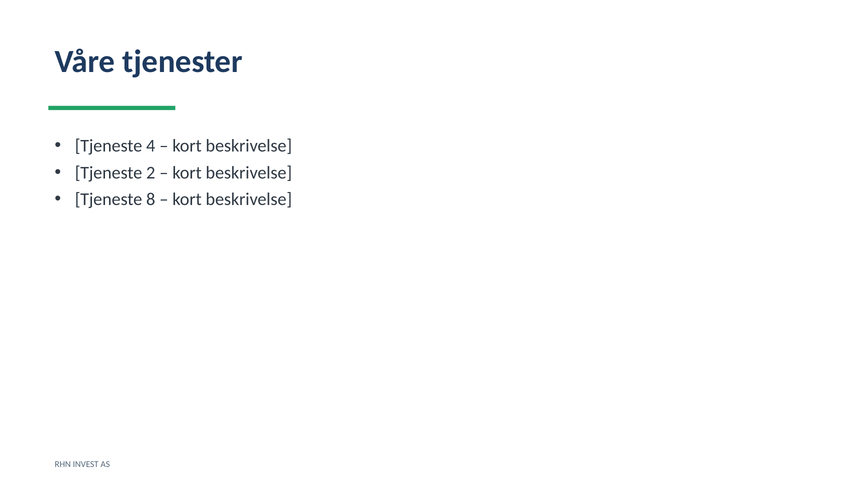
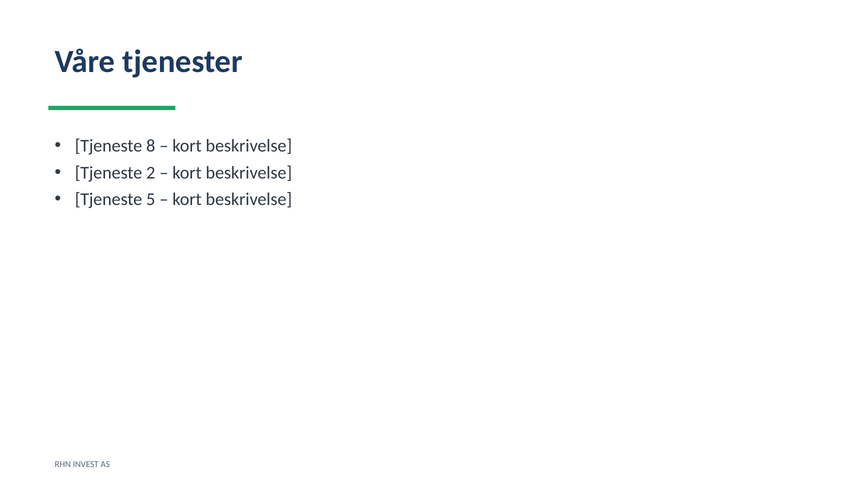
4: 4 -> 8 (151, 146)
8: 8 -> 5 (151, 199)
